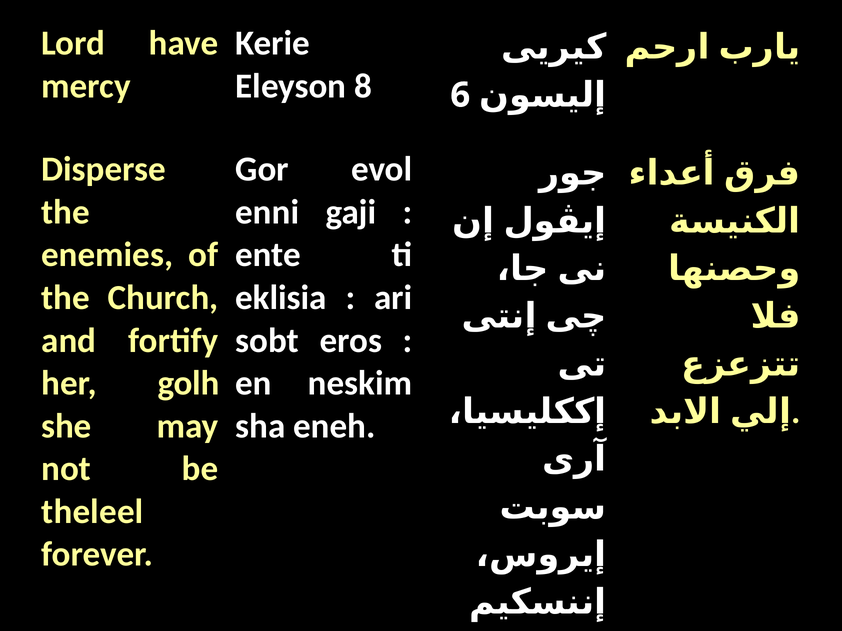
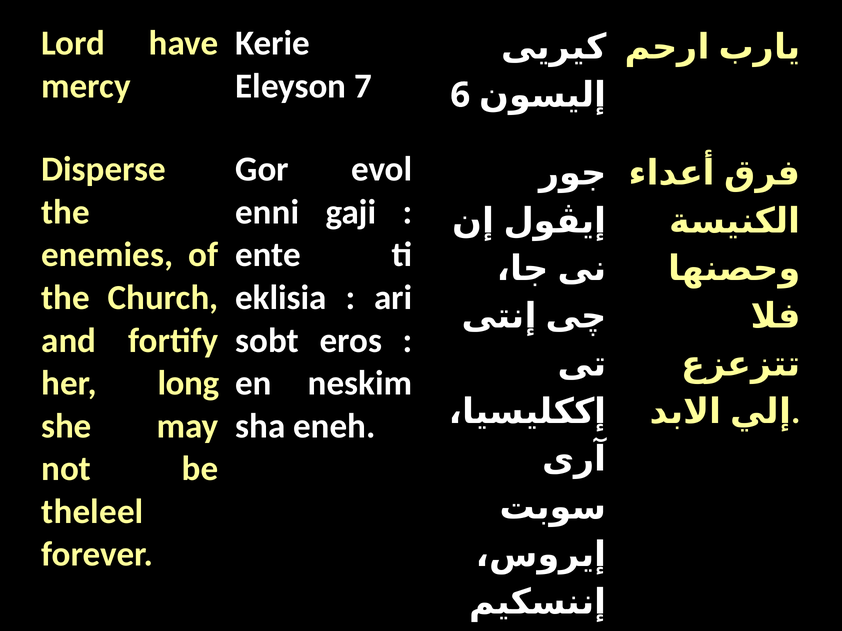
8: 8 -> 7 (363, 86)
golh: golh -> long (188, 384)
